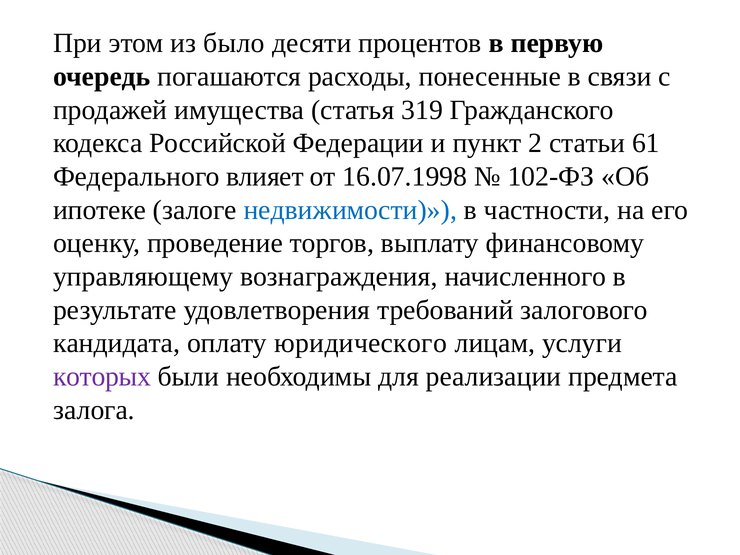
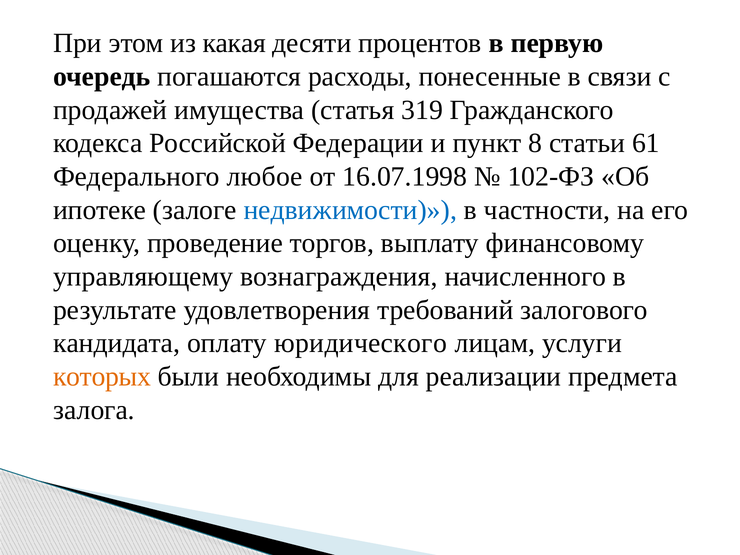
было: было -> какая (234, 43)
2: 2 -> 8 (535, 143)
влияет: влияет -> любое (265, 177)
которых colour: purple -> orange (102, 377)
